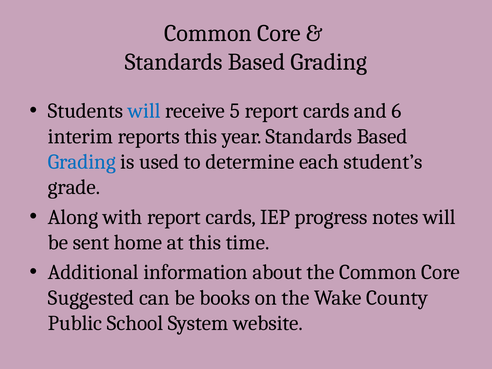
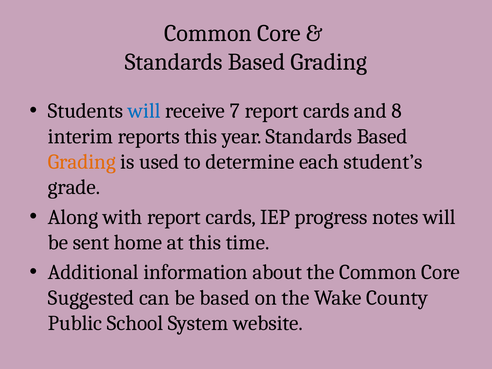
5: 5 -> 7 (235, 111)
6: 6 -> 8 (397, 111)
Grading colour: blue -> orange (82, 162)
be books: books -> based (225, 298)
